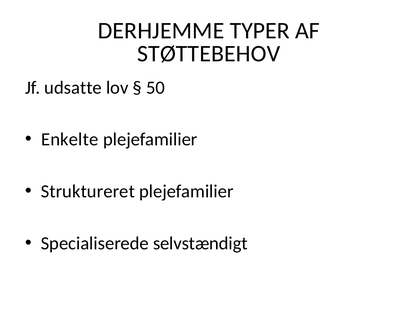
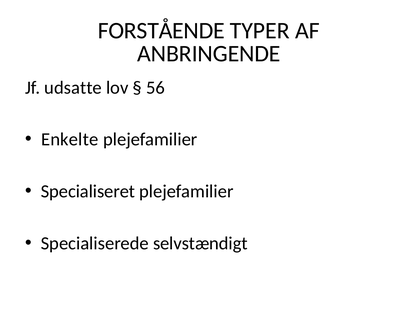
DERHJEMME: DERHJEMME -> FORSTÅENDE (161, 31)
STØTTEBEHOV: STØTTEBEHOV -> ANBRINGENDE (209, 54)
50: 50 -> 56 (155, 88)
Struktureret: Struktureret -> Specialiseret (88, 192)
